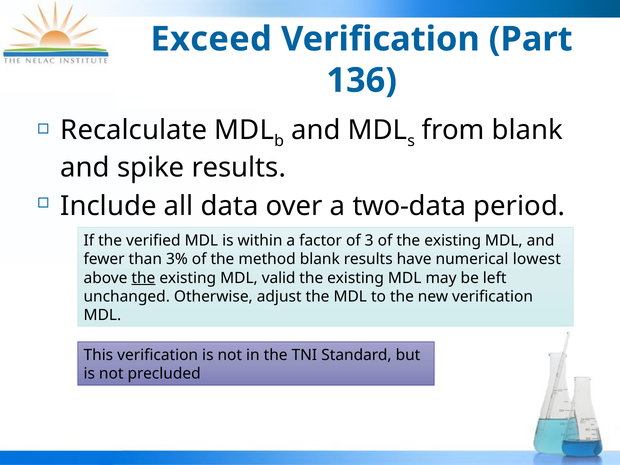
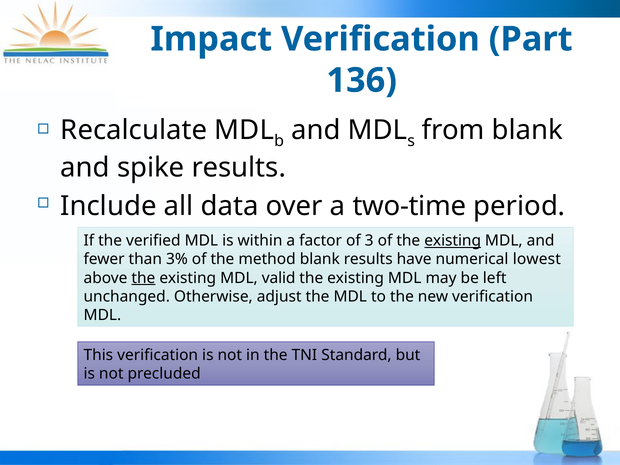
Exceed: Exceed -> Impact (211, 39)
two-data: two-data -> two-time (409, 206)
existing underline: none -> present (453, 241)
